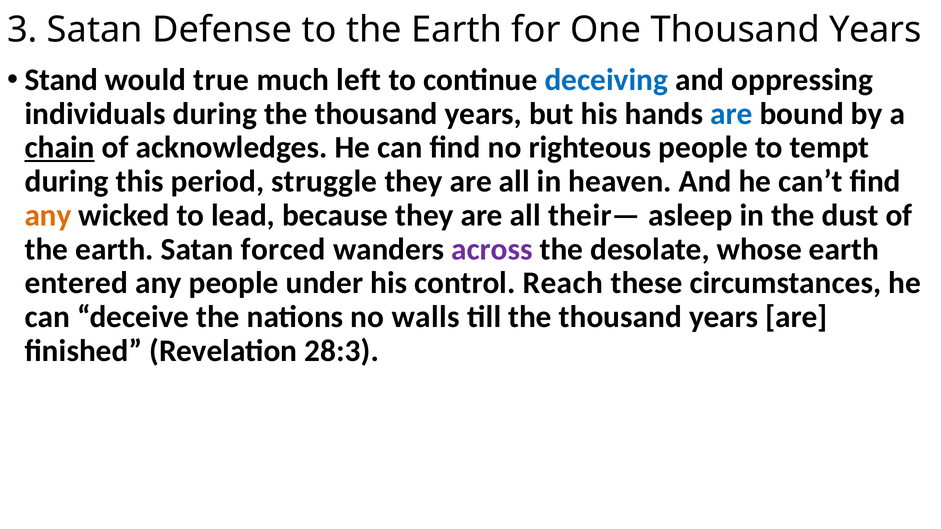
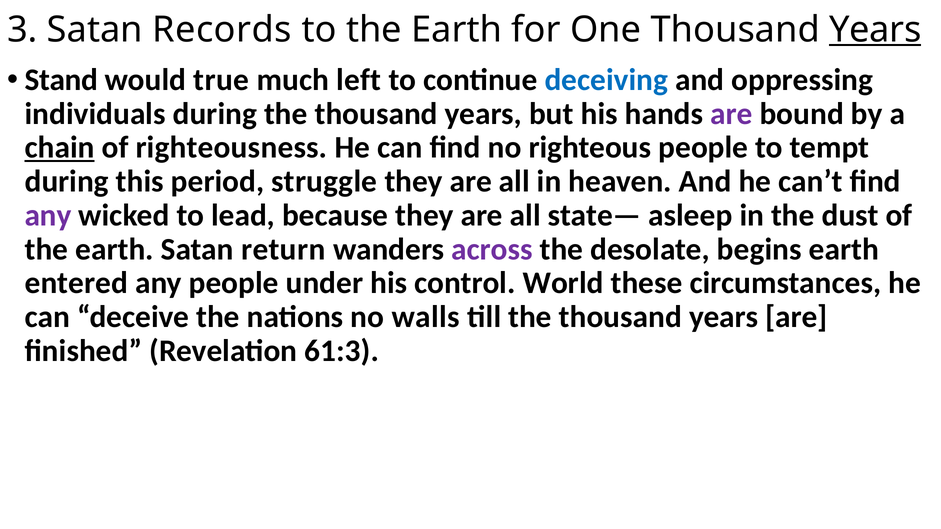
Defense: Defense -> Records (222, 30)
Years underline: none -> present (875, 30)
are colour: blue -> purple (732, 114)
acknowledges: acknowledges -> righteousness (231, 148)
any colour: orange -> purple (48, 215)
their—: their— -> state— (594, 215)
forced: forced -> return (283, 249)
whose: whose -> begins (759, 249)
Reach: Reach -> World (563, 283)
28:3: 28:3 -> 61:3 (342, 351)
